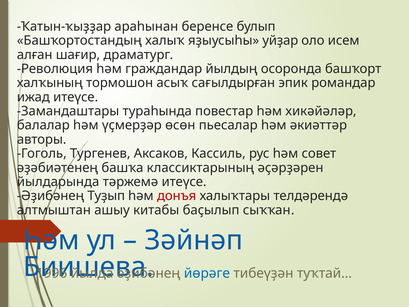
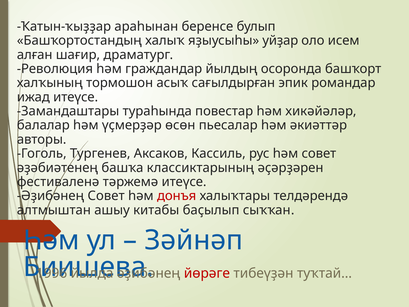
йылдарында: йылдарында -> фестиваленә (58, 182)
Әҙибәнең Туҙып: Туҙып -> Совет (106, 196)
йөрәге colour: blue -> red (207, 273)
